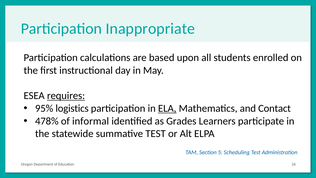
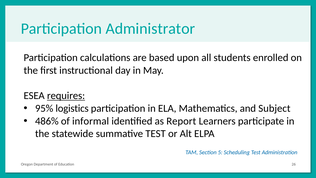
Inappropriate: Inappropriate -> Administrator (150, 29)
ELA underline: present -> none (167, 108)
Contact: Contact -> Subject (274, 108)
478%: 478% -> 486% (47, 121)
Grades: Grades -> Report (181, 121)
